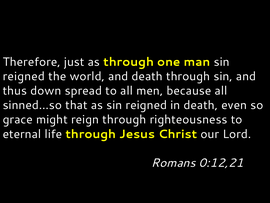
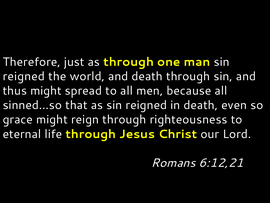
thus down: down -> might (46, 90)
0:12,21: 0:12,21 -> 6:12,21 (221, 163)
